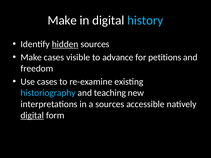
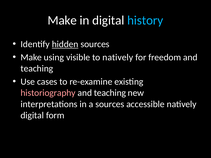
Make cases: cases -> using (54, 57)
to advance: advance -> natively (118, 57)
petitions: petitions -> freedom (165, 57)
freedom: freedom -> teaching (37, 69)
historiography colour: light blue -> pink (48, 93)
digital underline: present -> none (32, 116)
